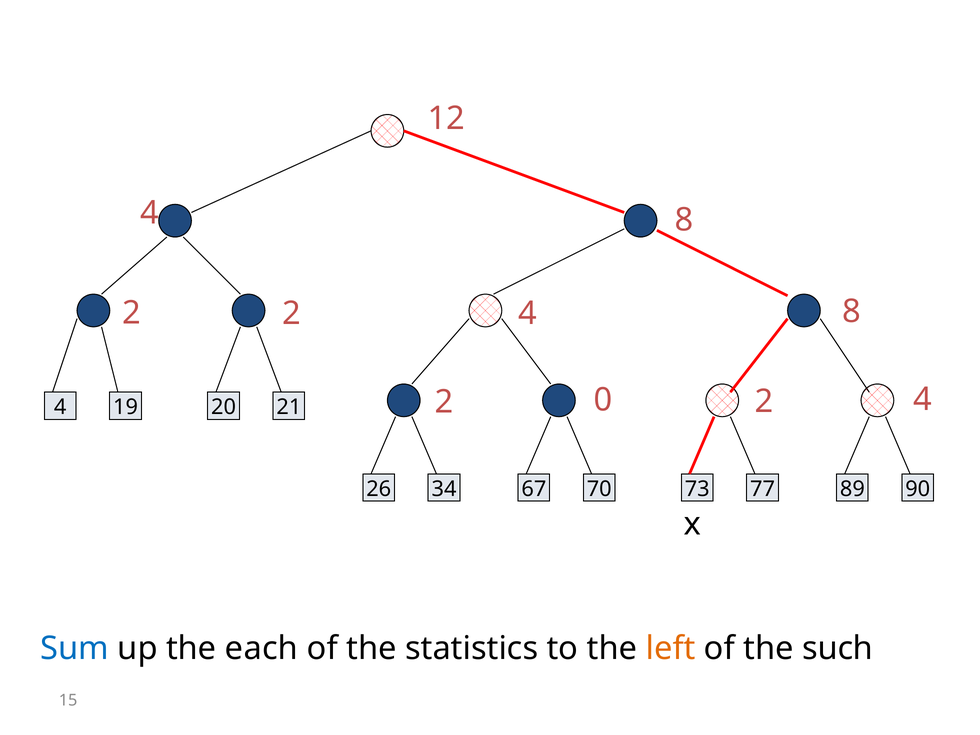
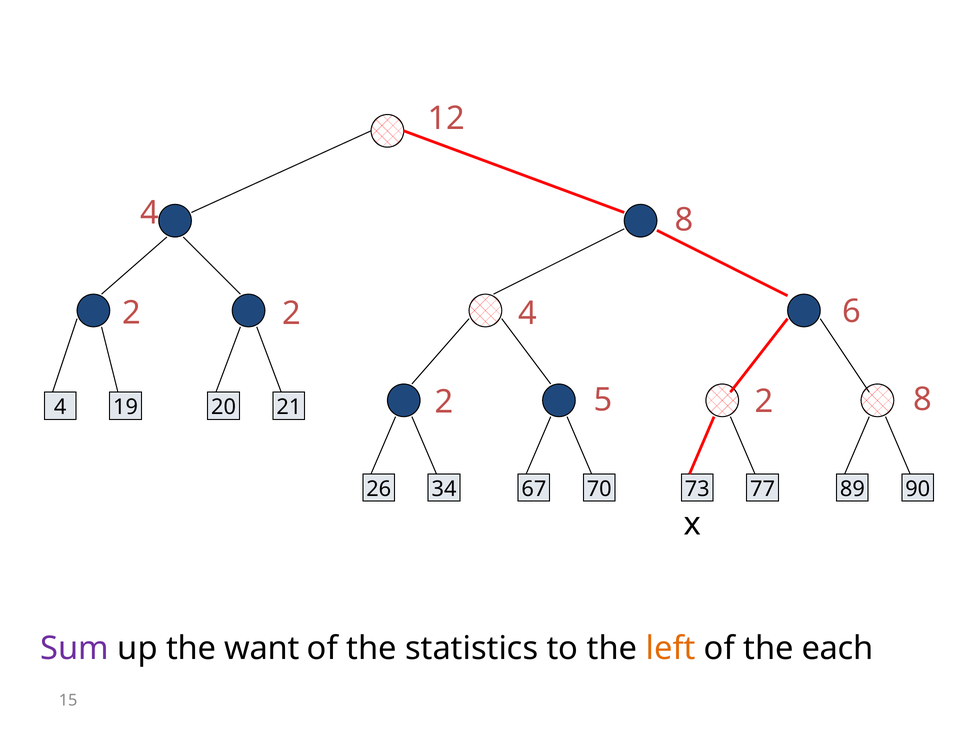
8: 8 -> 6 (851, 311)
4: 4 -> 8 (923, 399)
0: 0 -> 5 (603, 400)
Sum colour: blue -> purple (75, 648)
each: each -> want (262, 648)
such: such -> each (838, 648)
